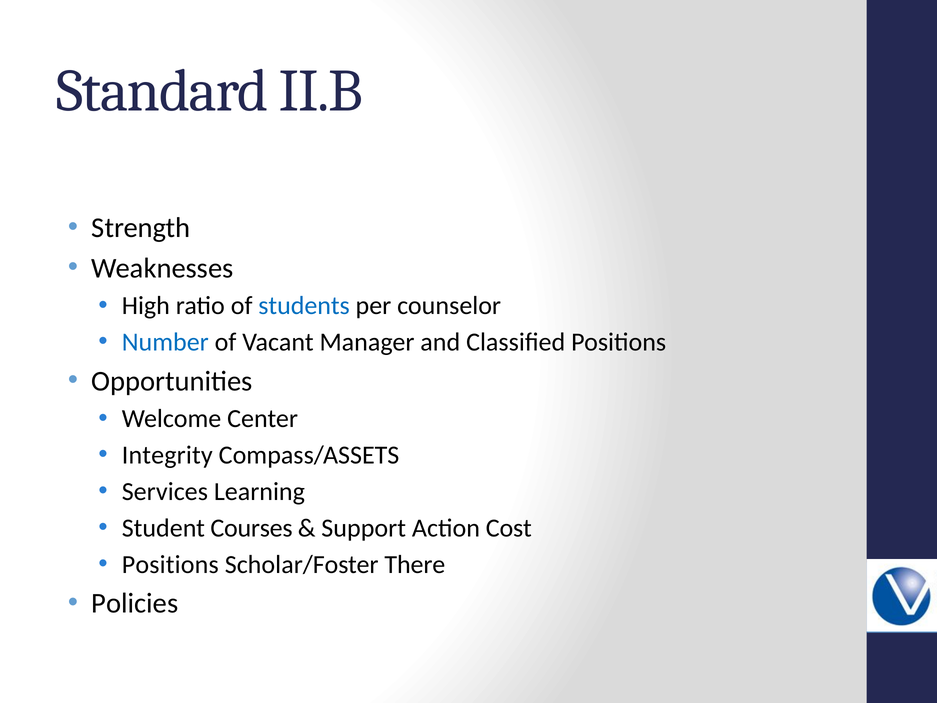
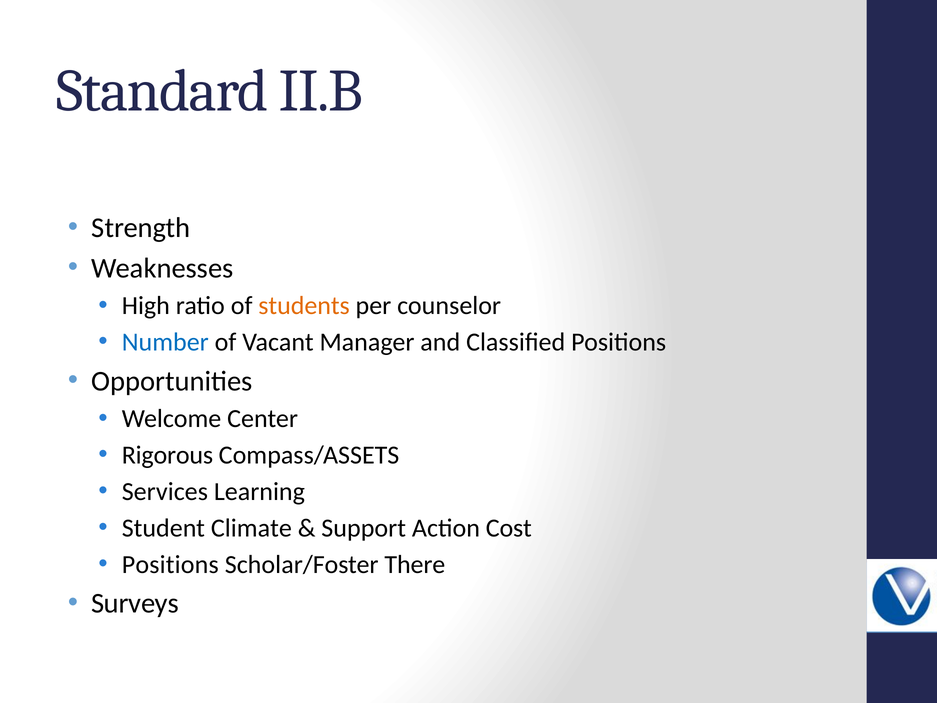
students colour: blue -> orange (304, 306)
Integrity: Integrity -> Rigorous (167, 455)
Courses: Courses -> Climate (251, 528)
Policies: Policies -> Surveys (135, 603)
